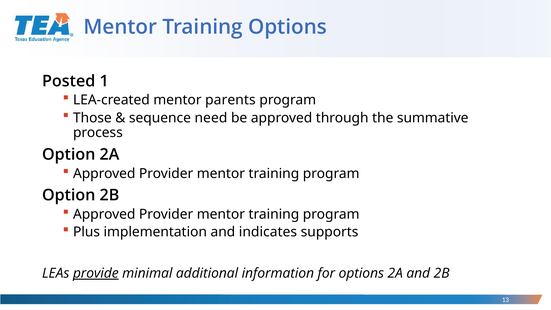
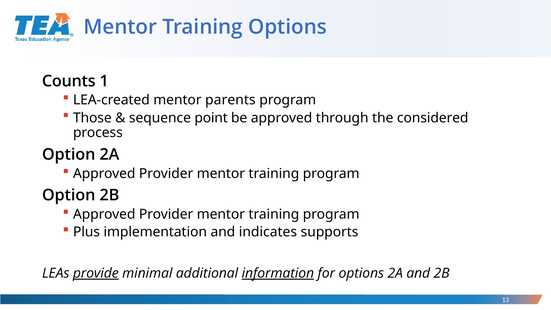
Posted: Posted -> Counts (69, 81)
need: need -> point (211, 118)
summative: summative -> considered (433, 118)
information underline: none -> present (278, 273)
